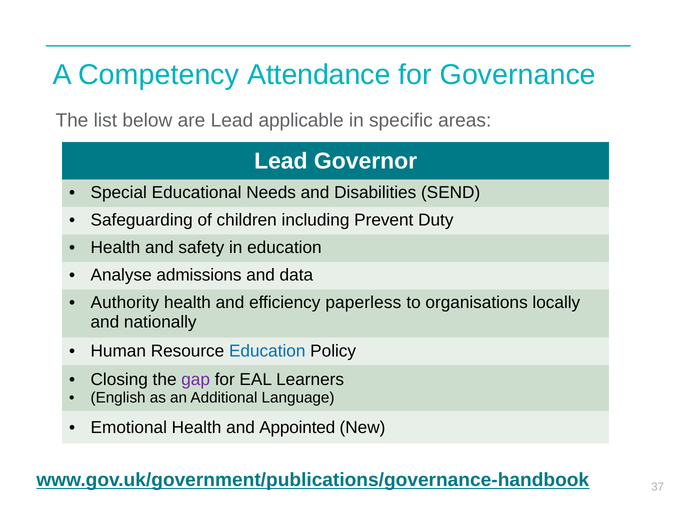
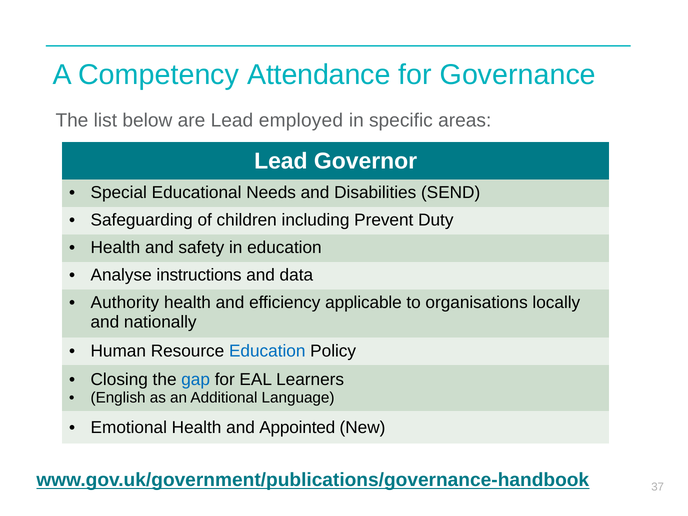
applicable: applicable -> employed (301, 121)
admissions: admissions -> instructions (199, 275)
paperless: paperless -> applicable (363, 303)
gap colour: purple -> blue (196, 380)
